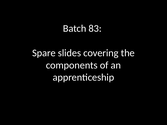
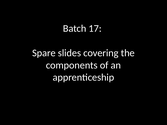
83: 83 -> 17 (95, 29)
